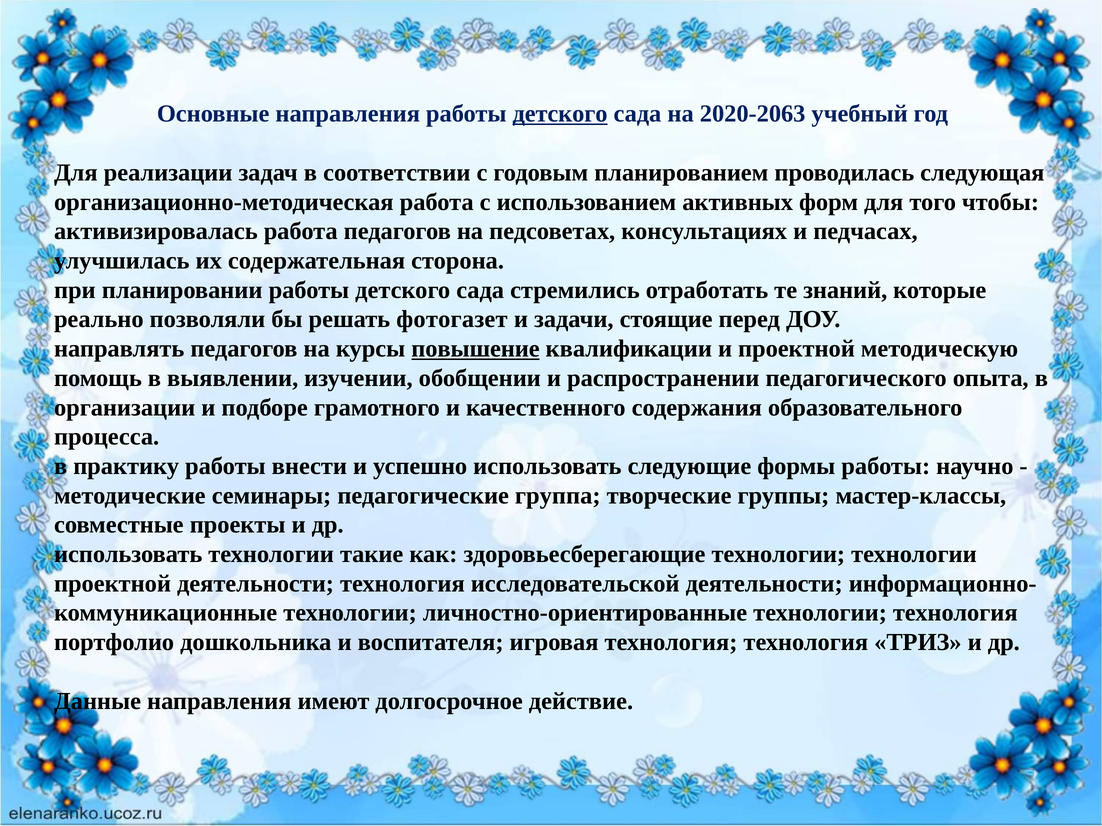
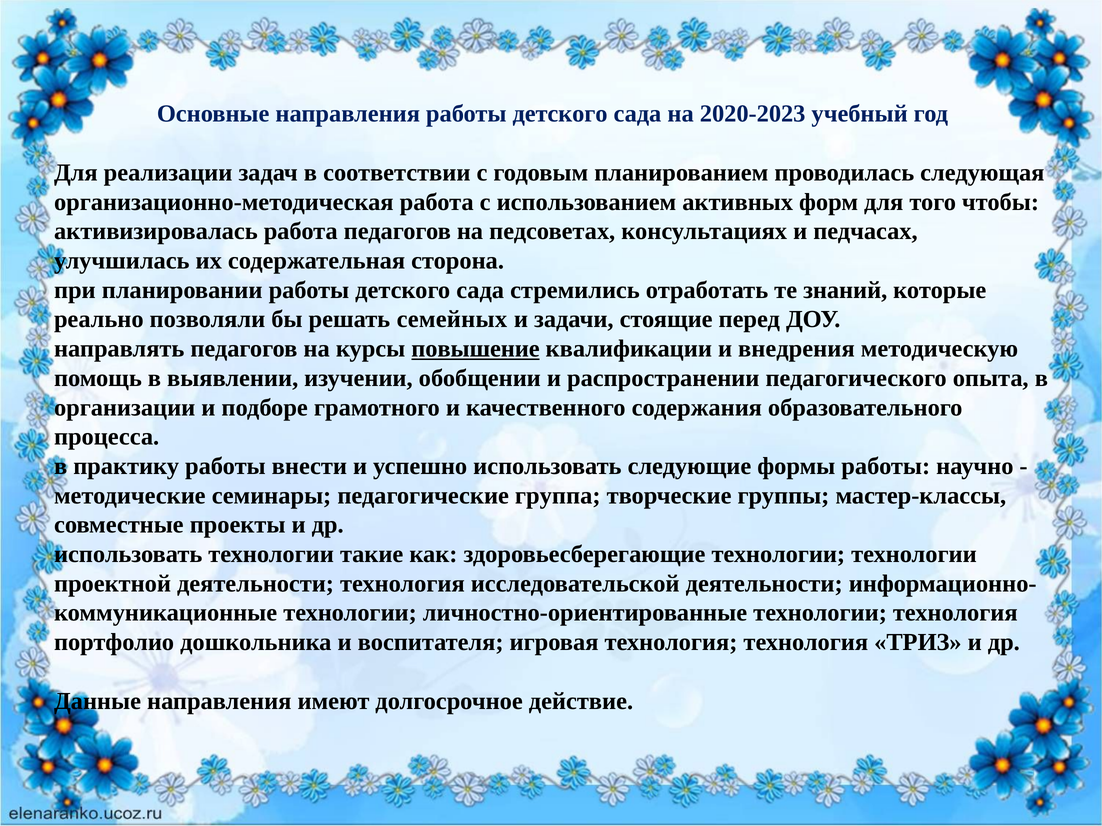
детского underline: present -> none (560, 114)
2020-2063: 2020-2063 -> 2020-2023 (753, 114)
фотогазет: фотогазет -> семейных (452, 320)
и проектной: проектной -> внедрения (796, 349)
